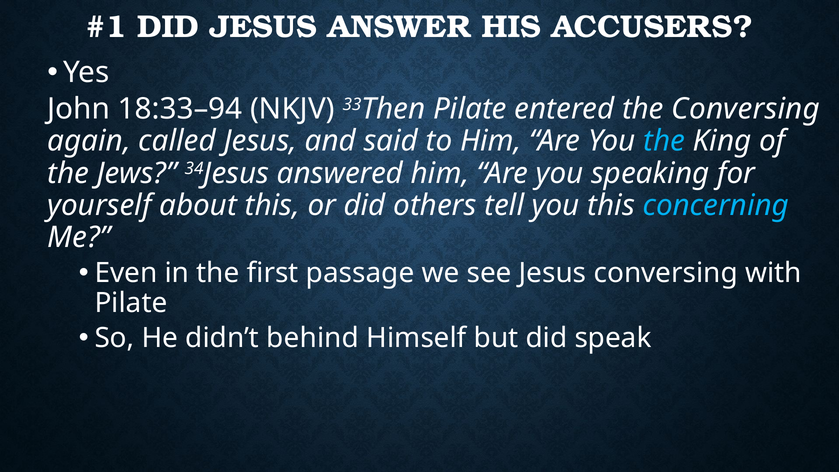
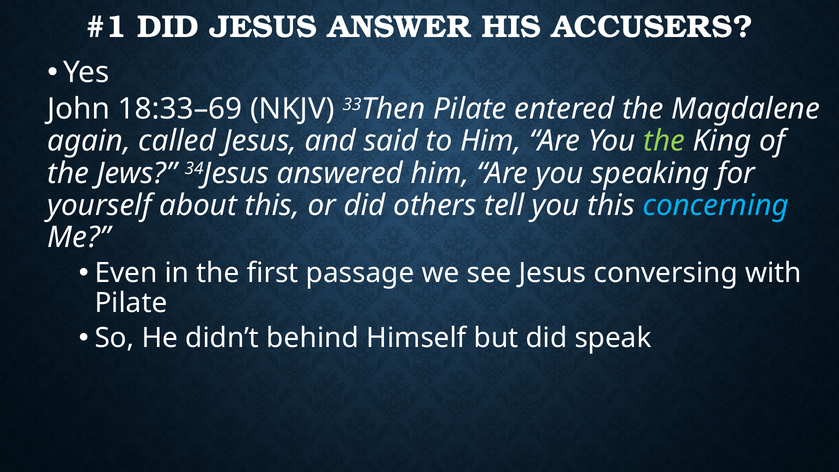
18:33–94: 18:33–94 -> 18:33–69 (180, 109)
the Conversing: Conversing -> Magdalene (746, 109)
the colour: light blue -> light green (664, 141)
